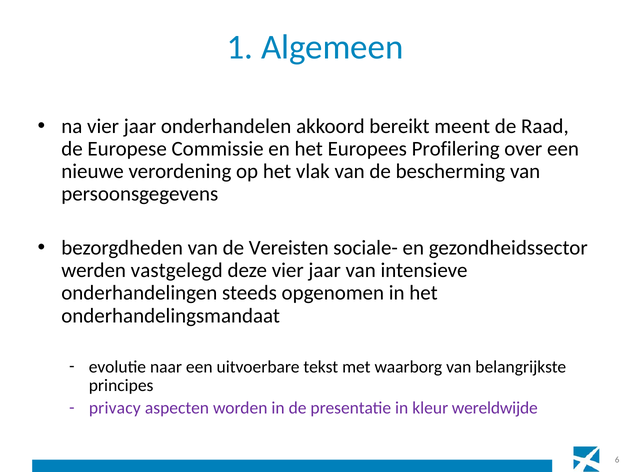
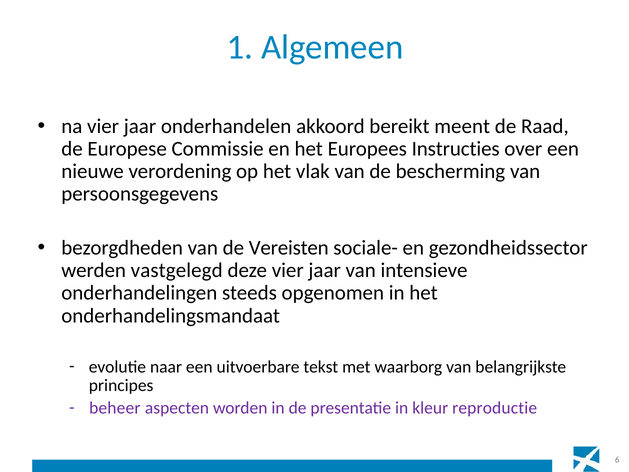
Profilering: Profilering -> Instructies (456, 149)
privacy: privacy -> beheer (115, 408)
wereldwijde: wereldwijde -> reproductie (495, 408)
